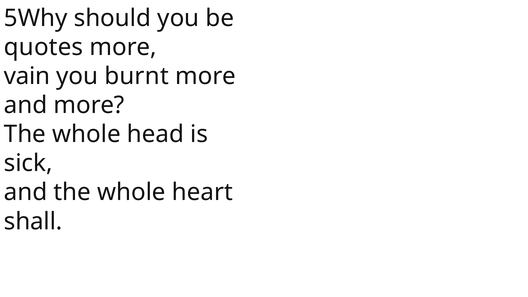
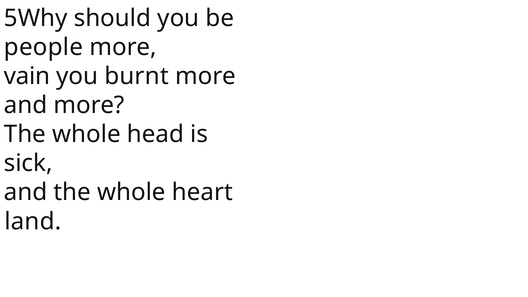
quotes: quotes -> people (43, 47)
shall: shall -> land (33, 221)
